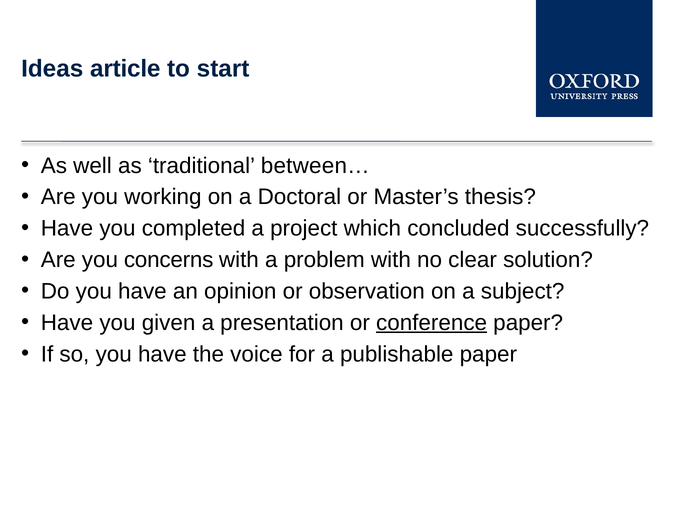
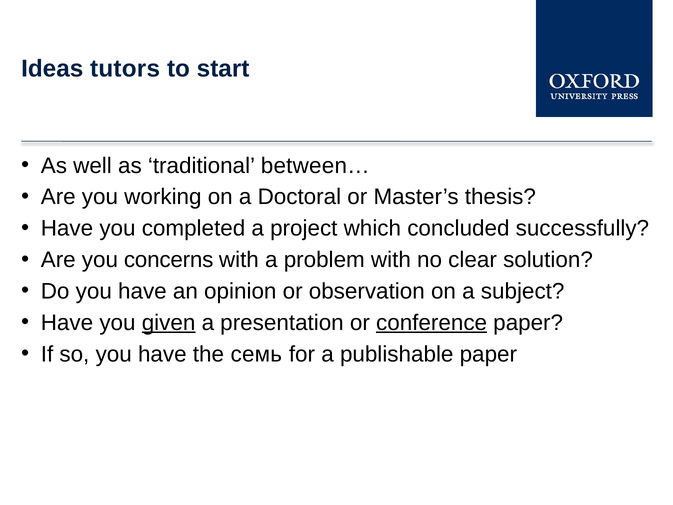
article: article -> tutors (125, 69)
given underline: none -> present (169, 323)
voice: voice -> семь (256, 354)
